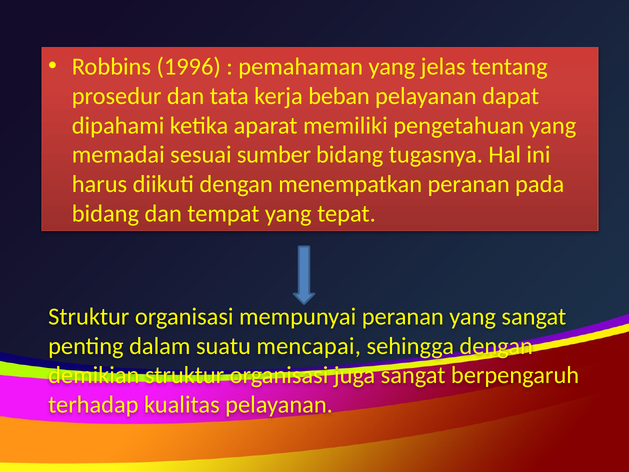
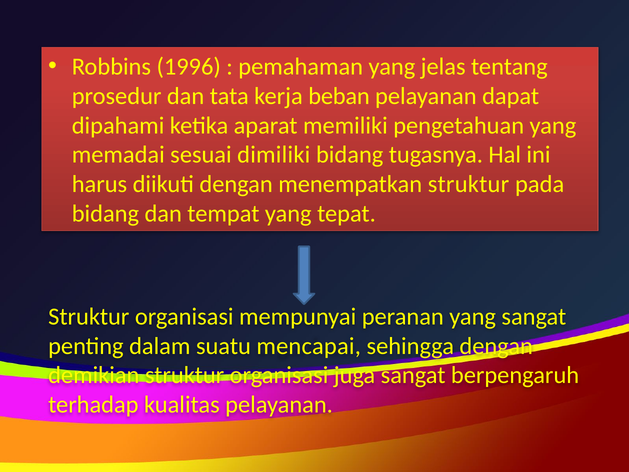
sumber: sumber -> dimiliki (274, 155)
menempatkan peranan: peranan -> struktur (468, 184)
